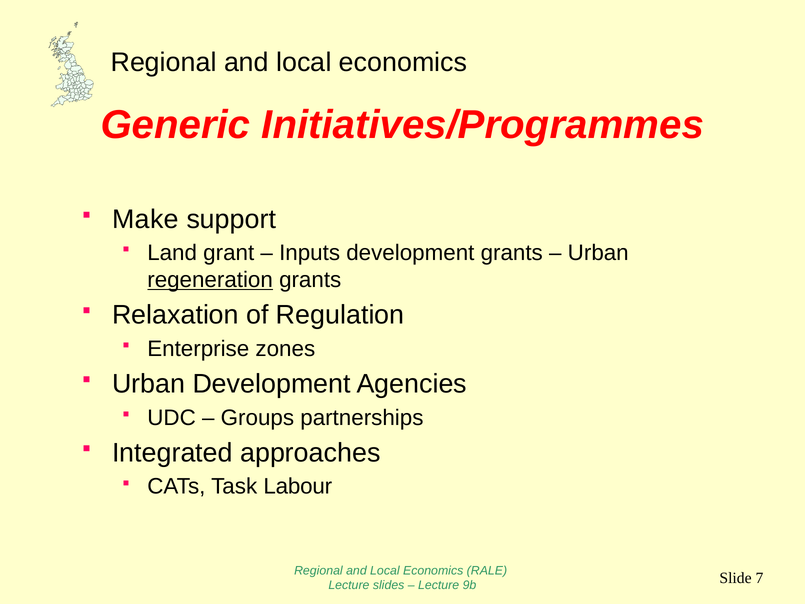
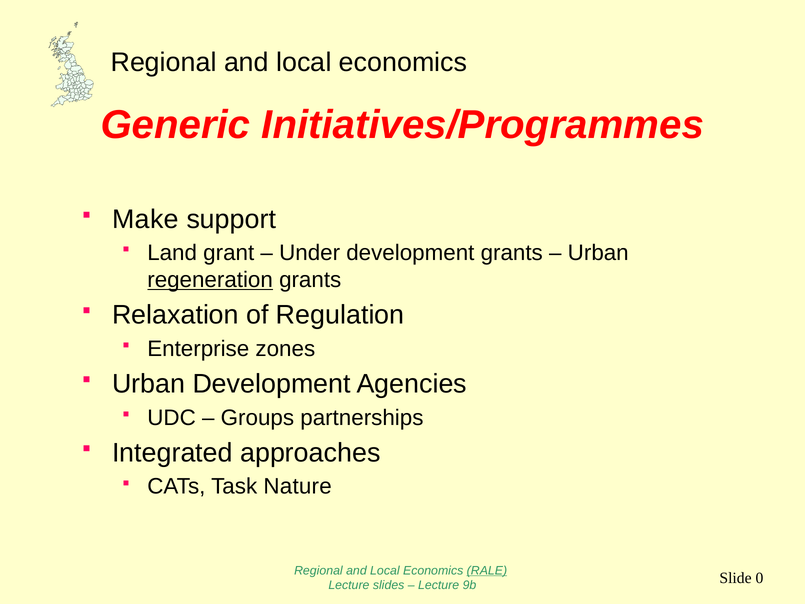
Inputs: Inputs -> Under (310, 253)
Labour: Labour -> Nature (298, 486)
RALE underline: none -> present (487, 570)
7: 7 -> 0 (759, 578)
